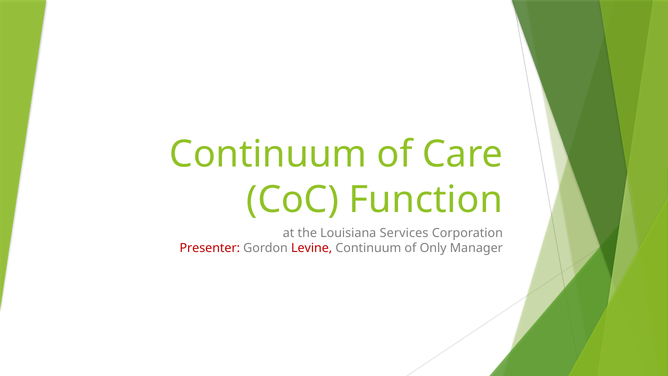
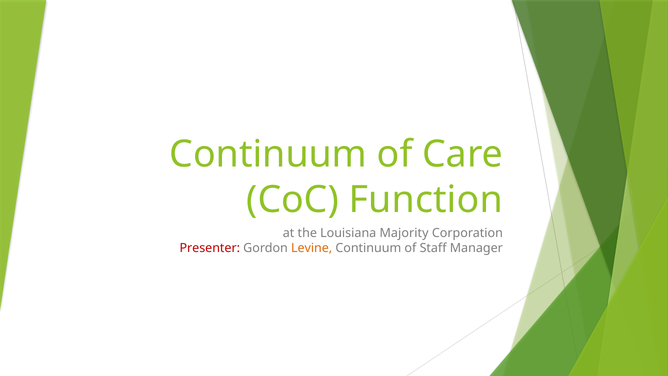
Services: Services -> Majority (404, 233)
Levine colour: red -> orange (312, 248)
Only: Only -> Staff (433, 248)
